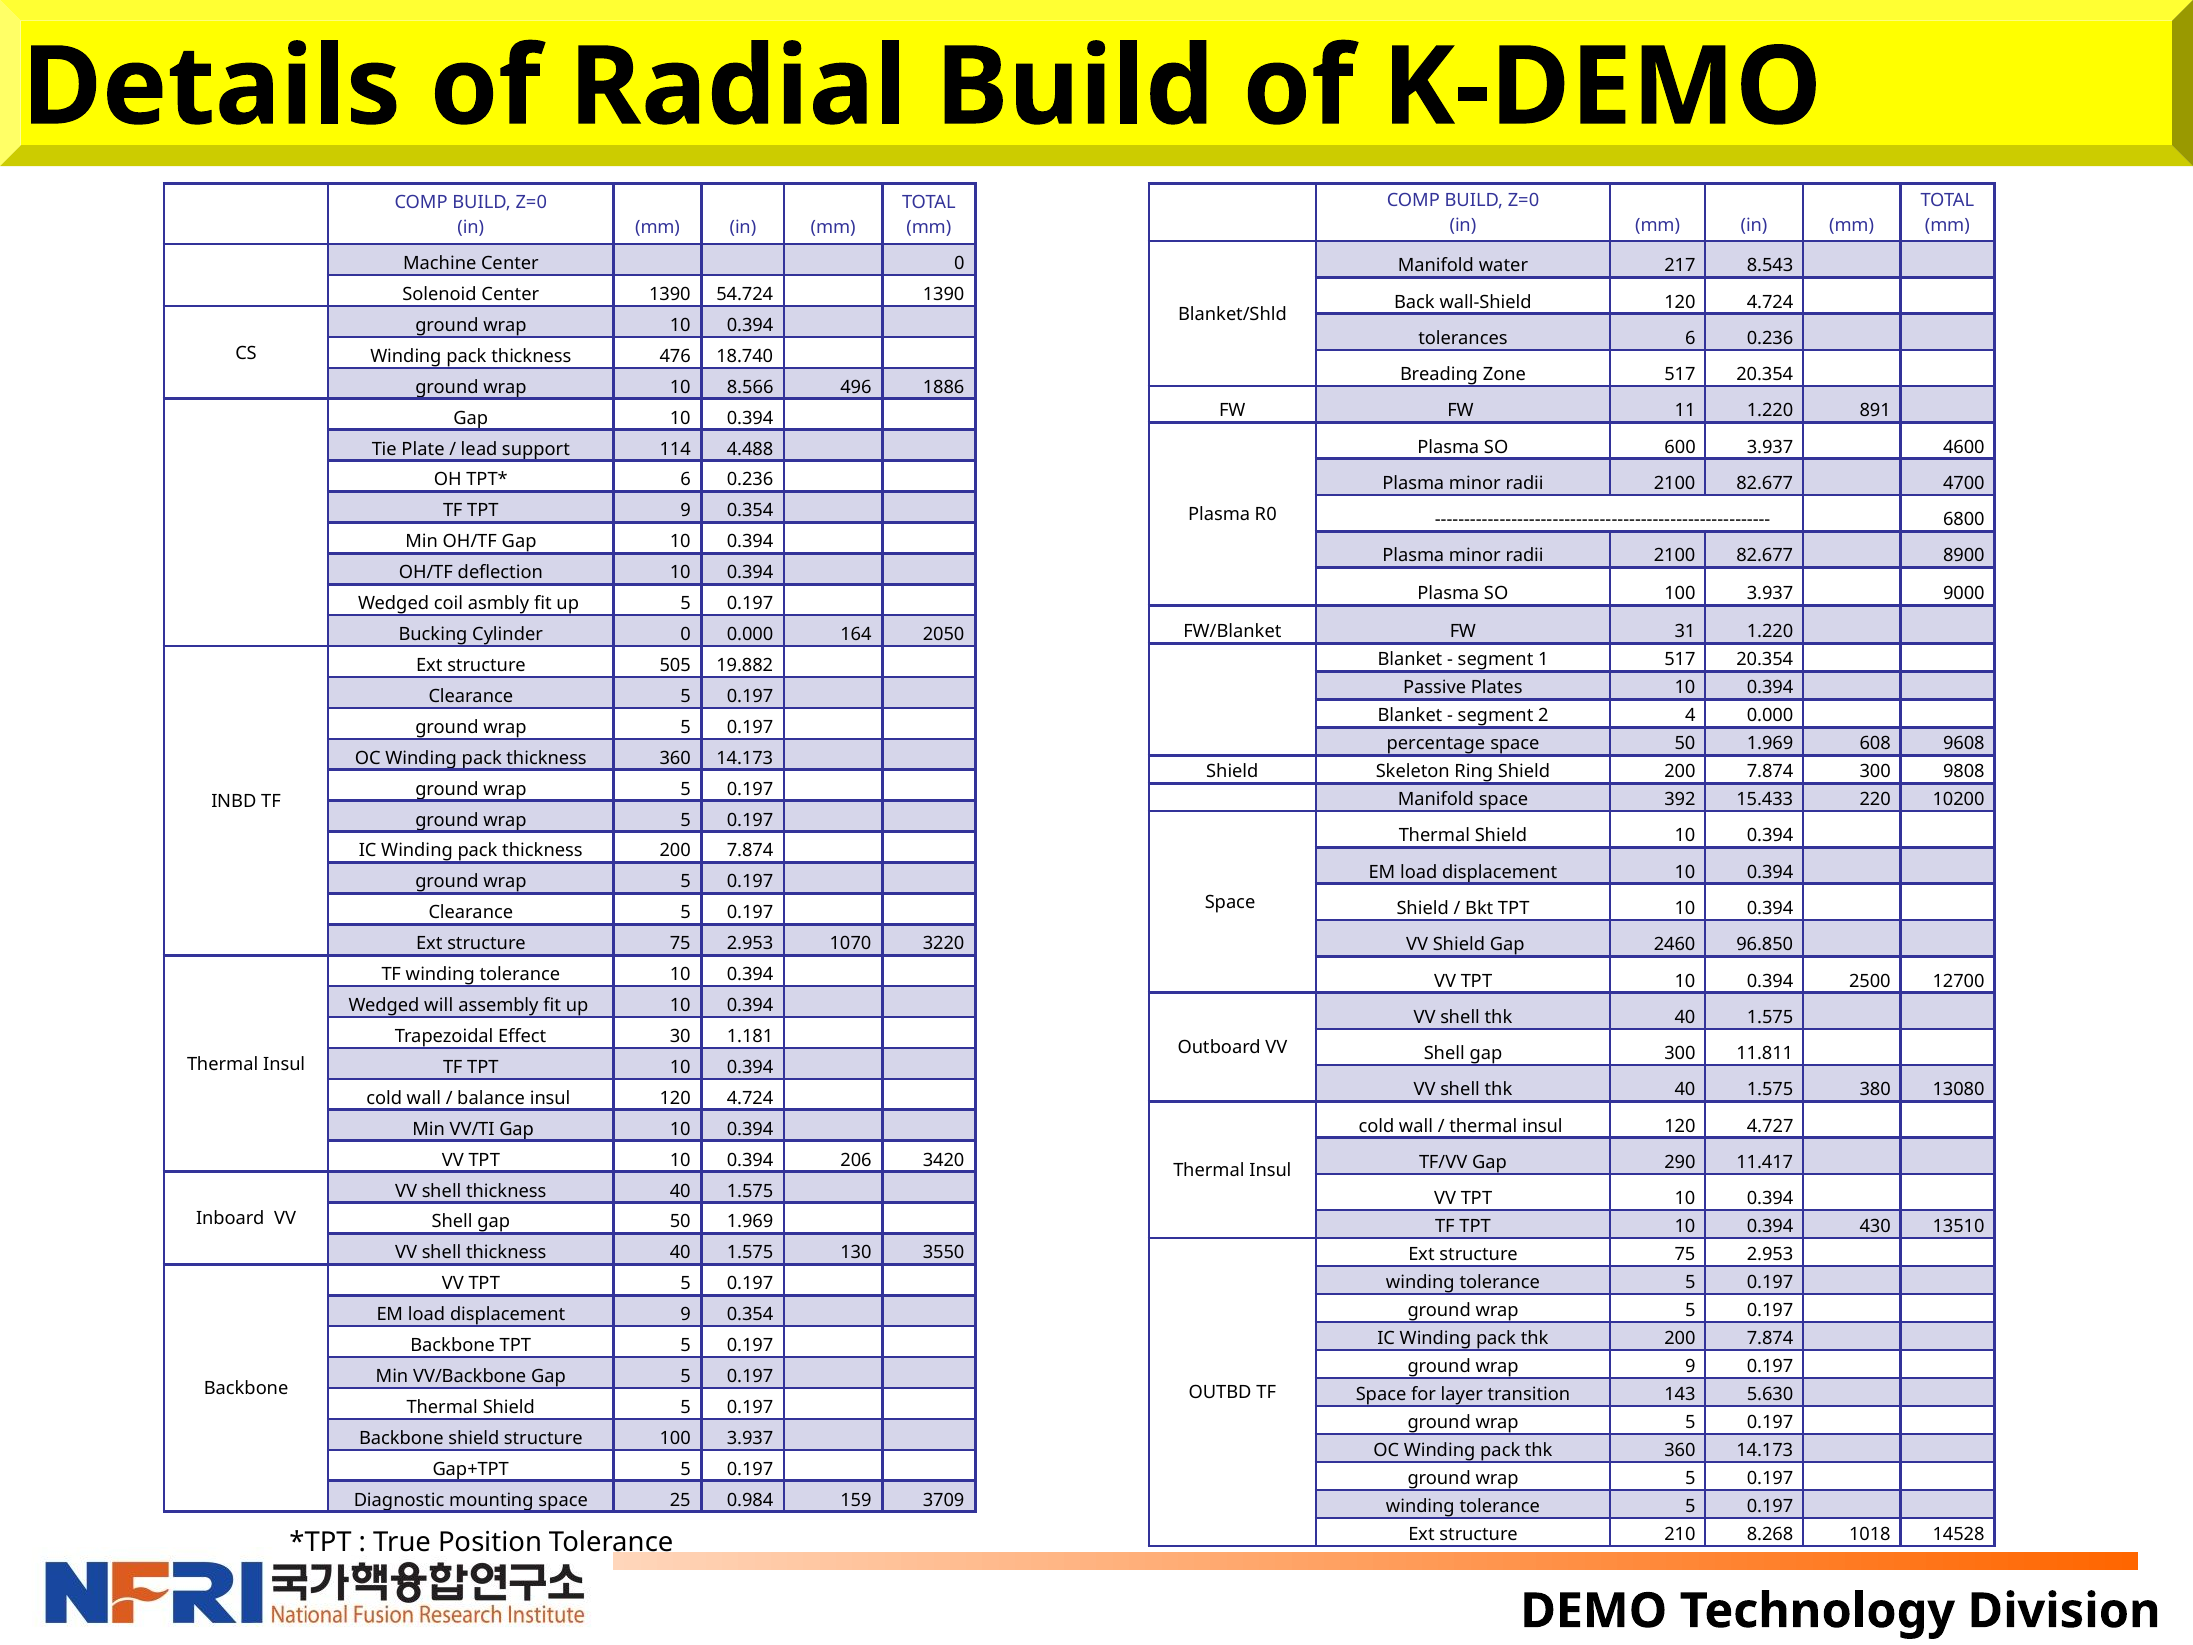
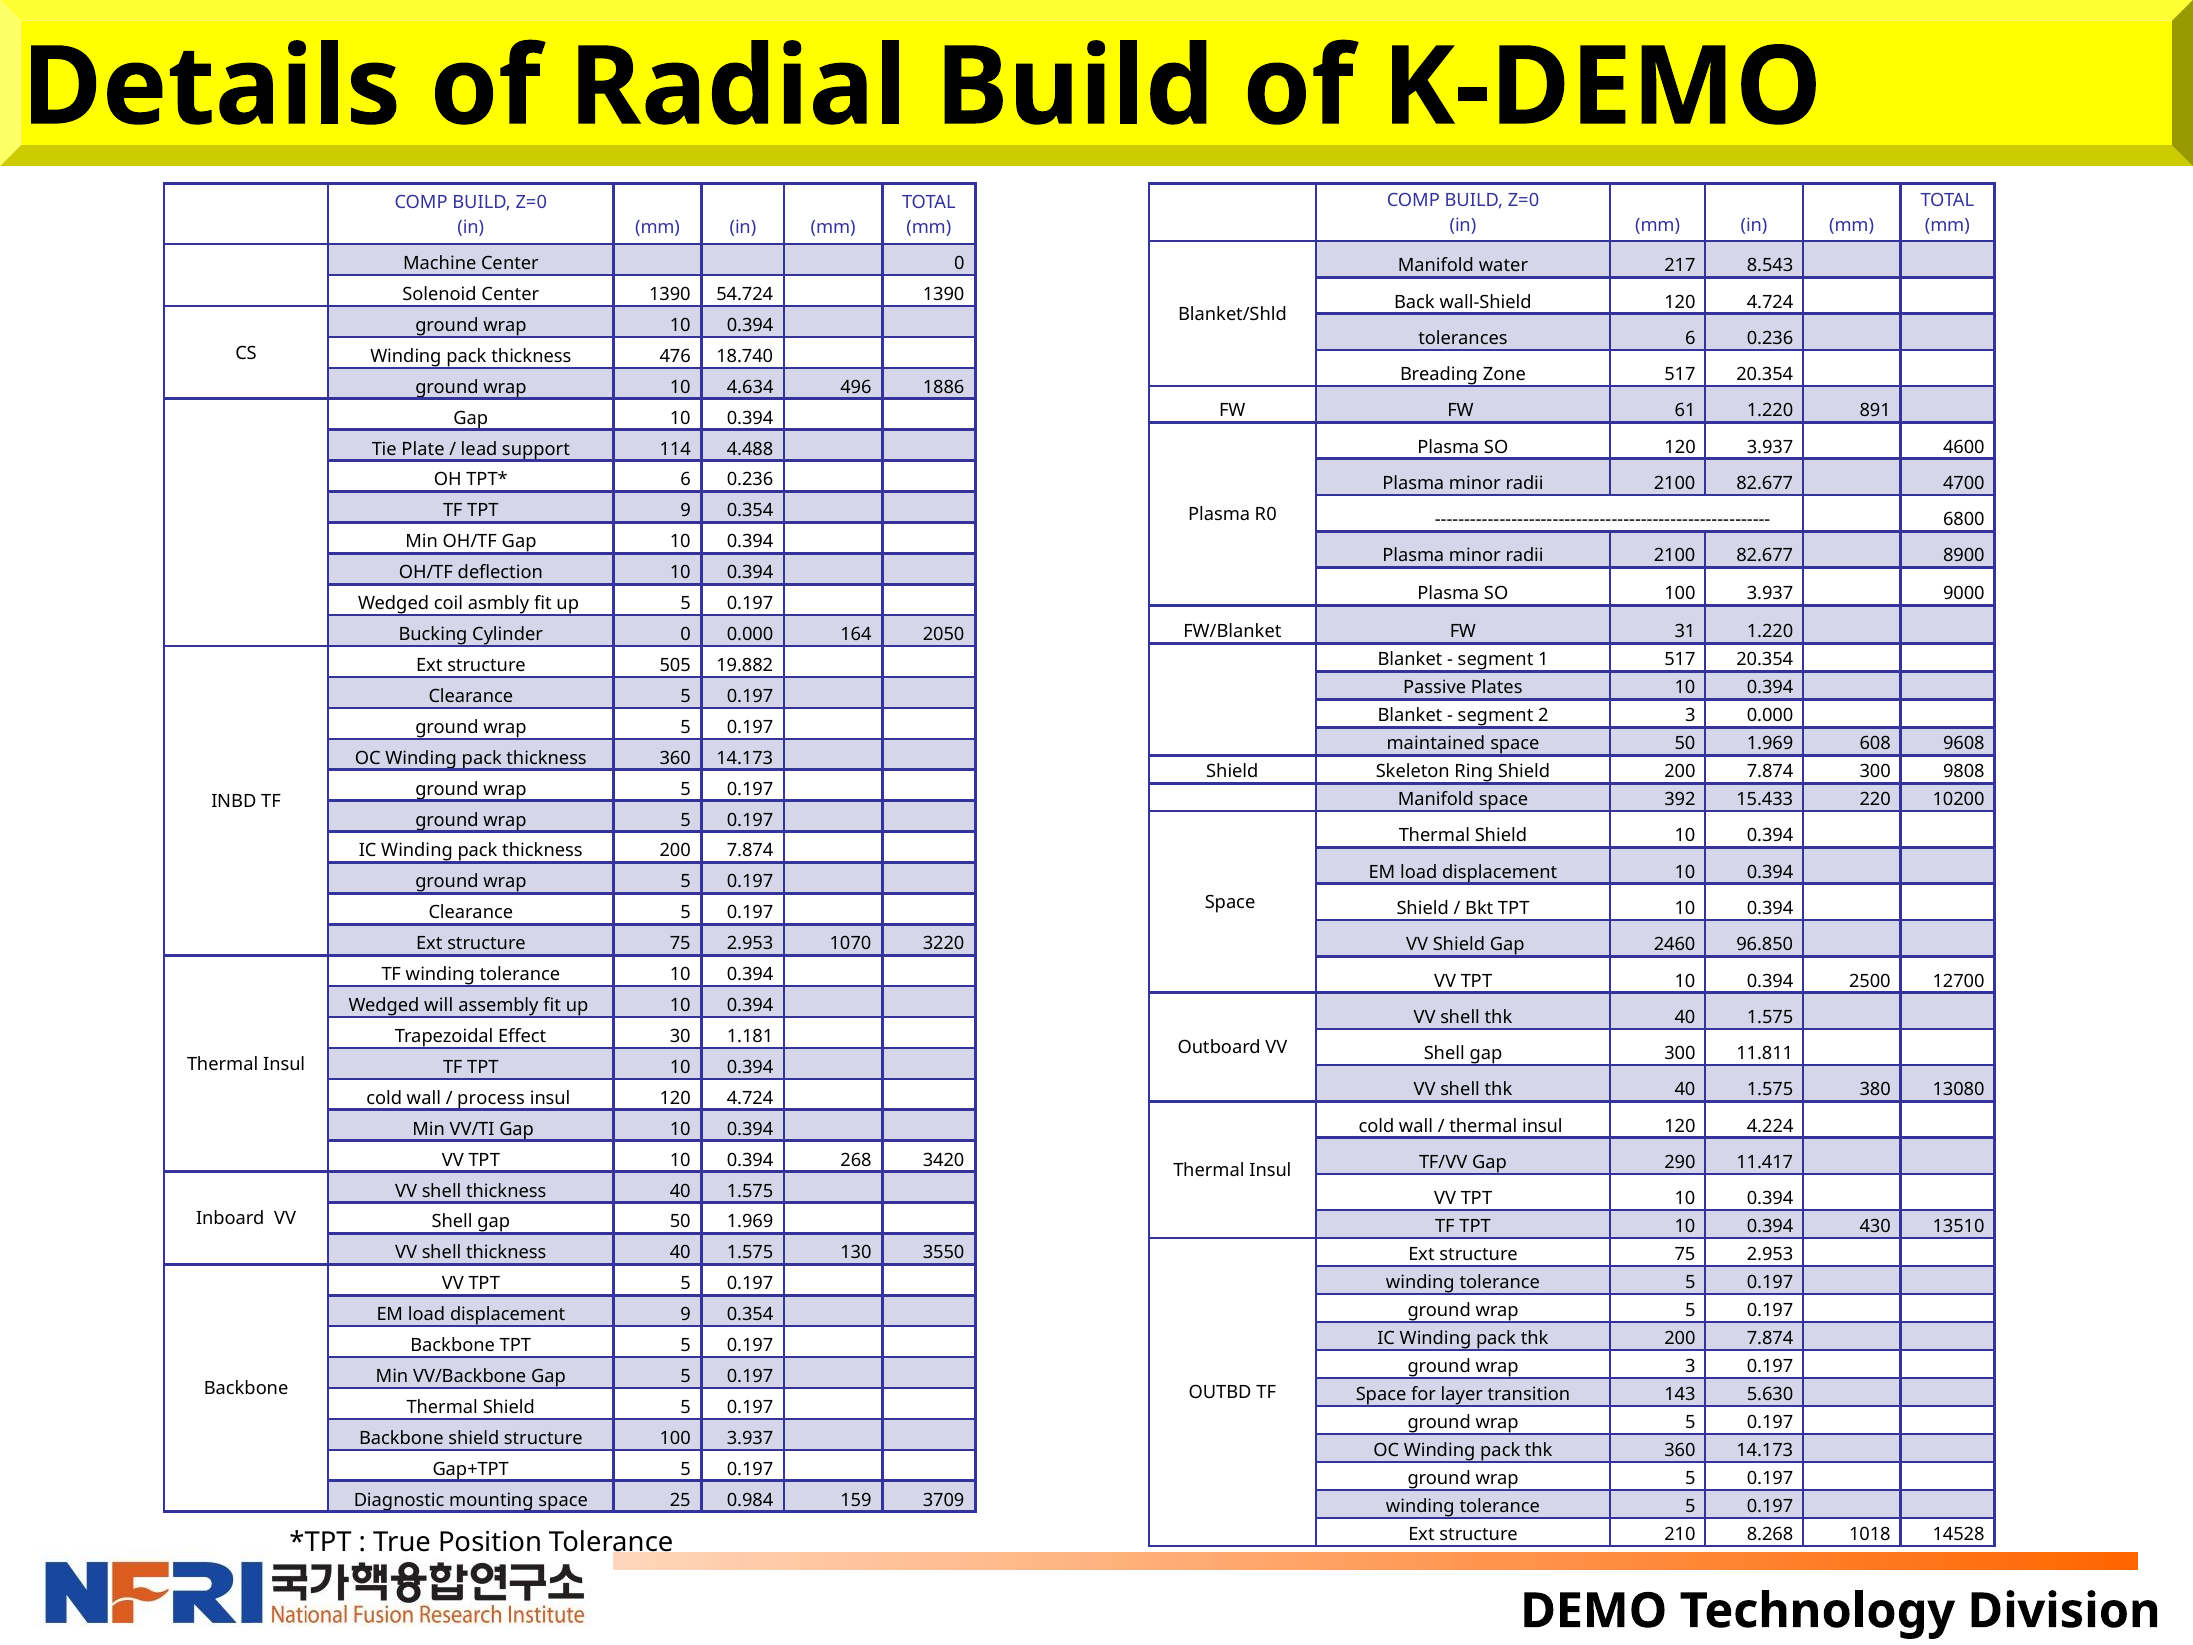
8.566: 8.566 -> 4.634 (750, 387)
11: 11 -> 61 (1685, 411)
SO 600: 600 -> 120 (1680, 447)
2 4: 4 -> 3 (1690, 716)
percentage: percentage -> maintained (1436, 744)
balance: balance -> process (491, 1098)
4.727: 4.727 -> 4.224 (1770, 1126)
206: 206 -> 268 (856, 1160)
wrap 9: 9 -> 3 (1690, 1366)
